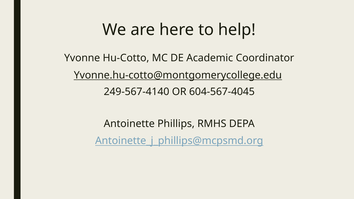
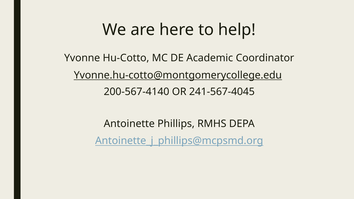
249-567-4140: 249-567-4140 -> 200-567-4140 (137, 92)
604-567-4045: 604-567-4045 -> 241-567-4045 (222, 92)
